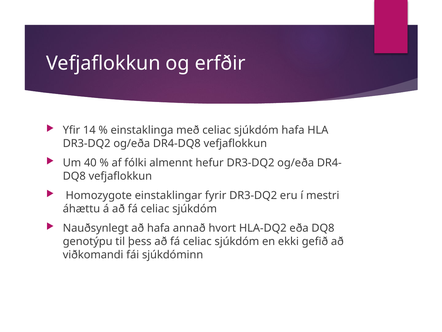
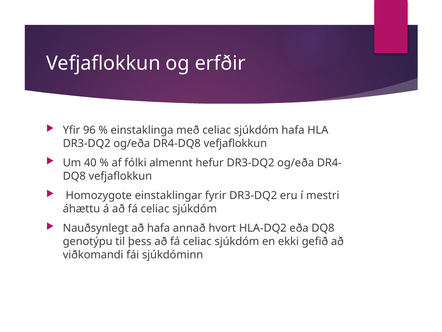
14: 14 -> 96 (89, 130)
